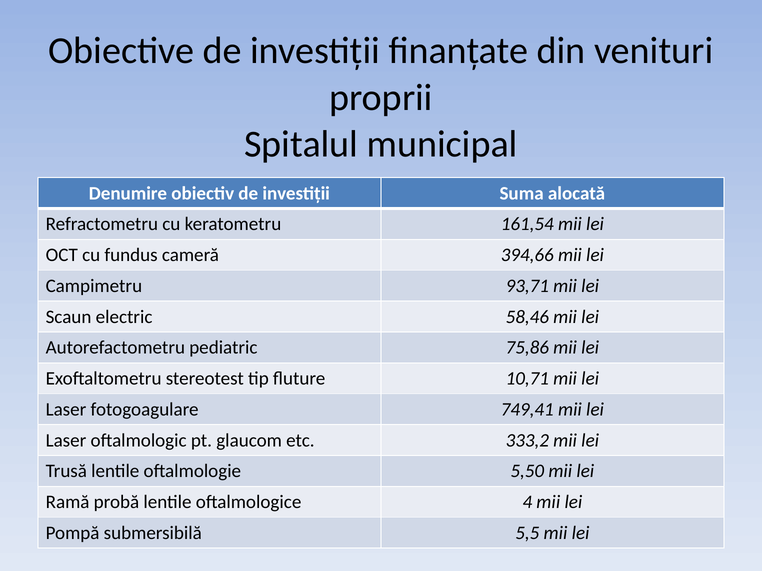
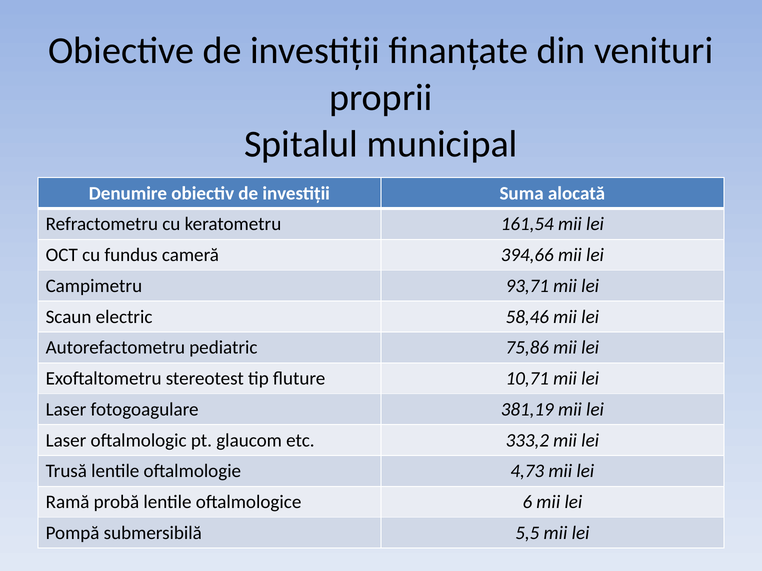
749,41: 749,41 -> 381,19 (527, 410)
5,50: 5,50 -> 4,73 (527, 472)
4: 4 -> 6 (527, 502)
